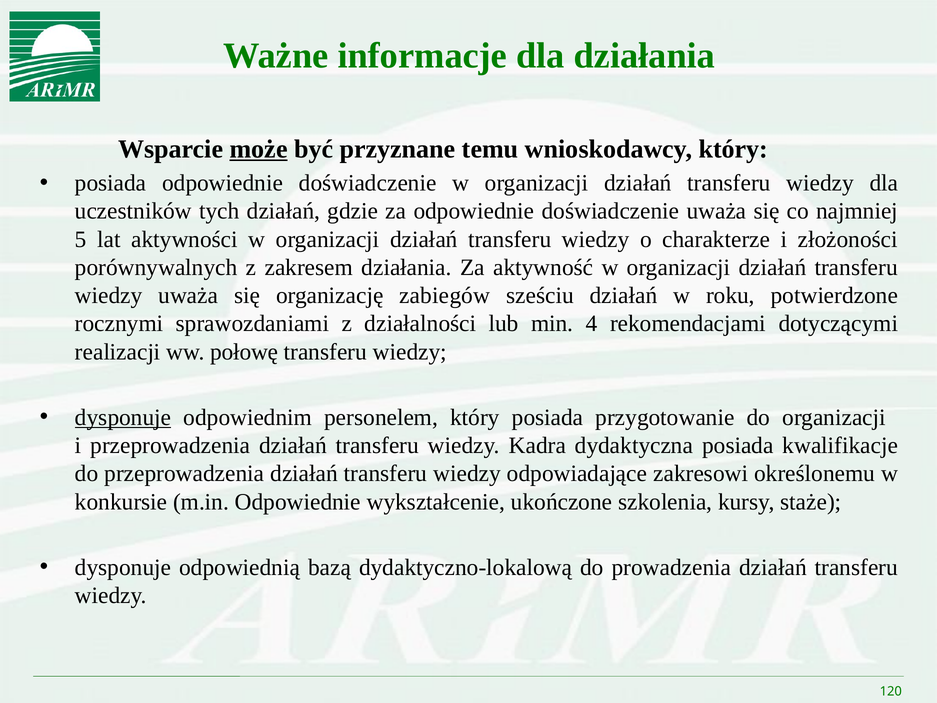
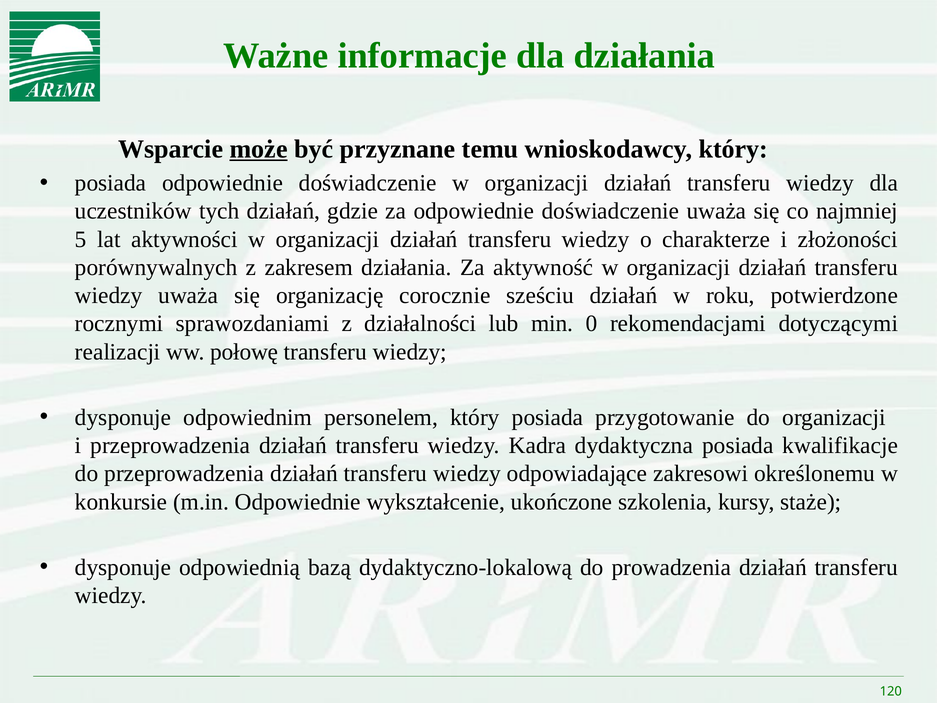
zabiegów: zabiegów -> corocznie (445, 295)
4: 4 -> 0 (592, 324)
dysponuje underline: present -> none (123, 417)
